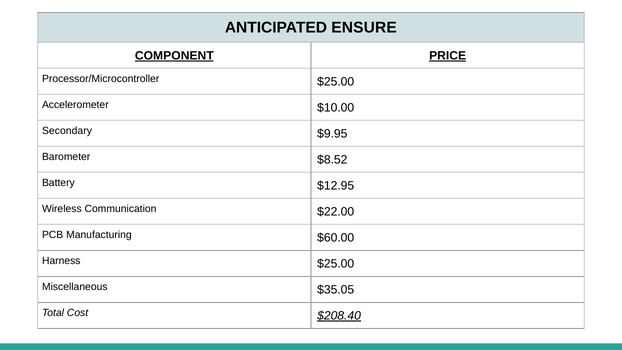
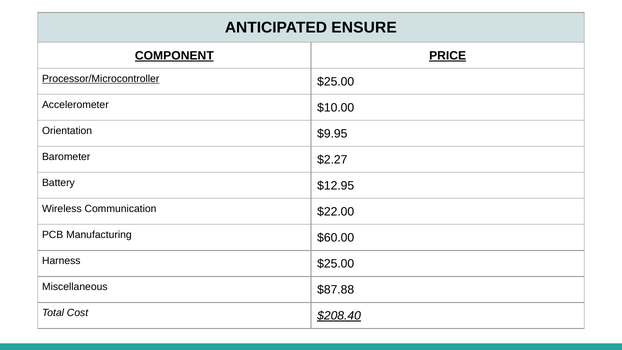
Processor/Microcontroller underline: none -> present (101, 79)
Secondary: Secondary -> Orientation (67, 131)
$8.52: $8.52 -> $2.27 (332, 160)
$35.05: $35.05 -> $87.88 (336, 290)
